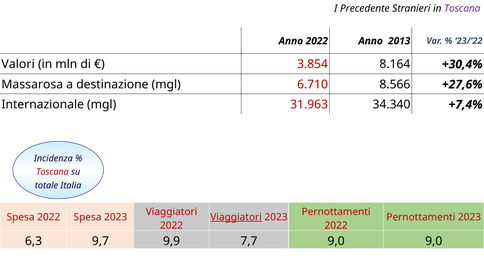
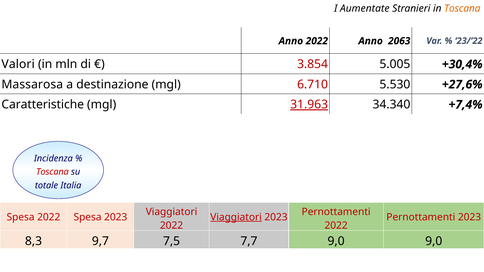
Precedente: Precedente -> Aumentate (365, 9)
Toscana colour: purple -> orange (462, 9)
2013: 2013 -> 2063 (399, 41)
8.164: 8.164 -> 5.005 (395, 64)
8.566: 8.566 -> 5.530 (395, 85)
Internazionale: Internazionale -> Caratteristiche (43, 105)
31.963 underline: none -> present (309, 105)
6,3: 6,3 -> 8,3 (33, 241)
9,9: 9,9 -> 7,5 (172, 241)
